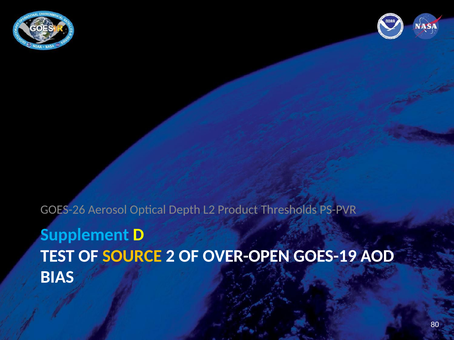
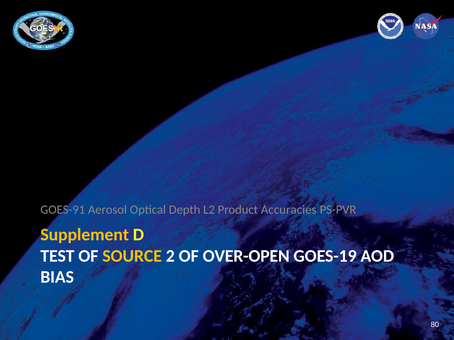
GOES-26: GOES-26 -> GOES-91 (63, 210)
Thresholds: Thresholds -> Accuracies (289, 210)
Supplement colour: light blue -> yellow (85, 235)
